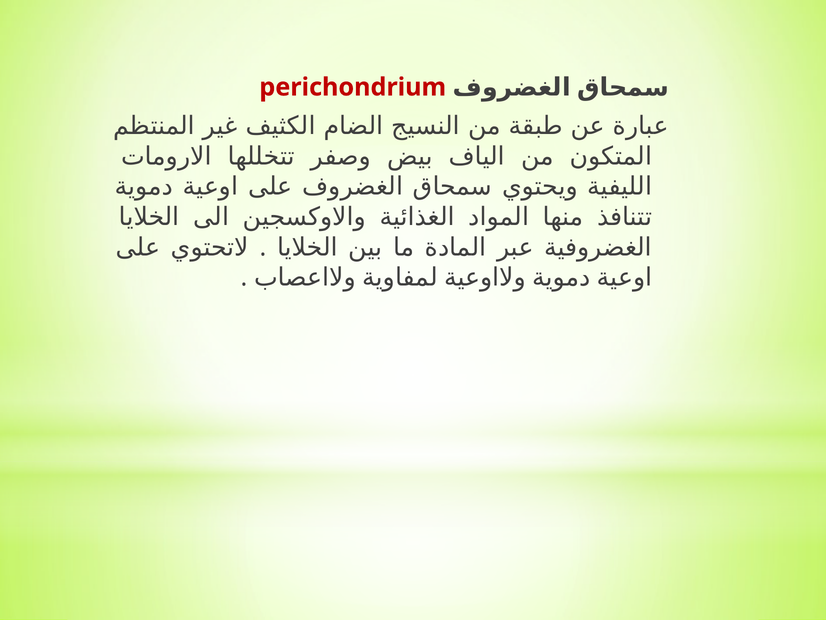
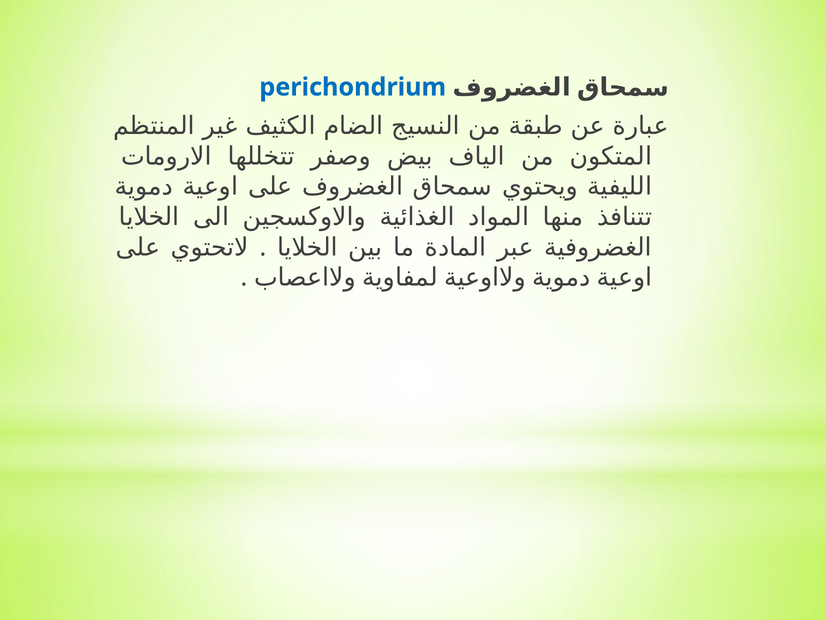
perichondrium colour: red -> blue (353, 87)
